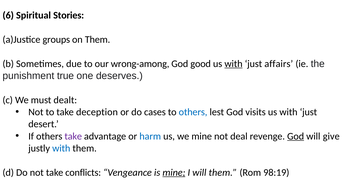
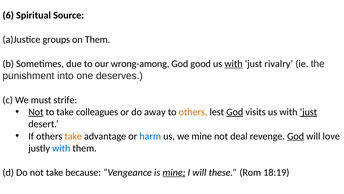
Stories: Stories -> Source (69, 15)
affairs: affairs -> rivalry (279, 64)
true: true -> into (65, 76)
dealt: dealt -> strife (65, 100)
Not underline: none -> present (36, 112)
deception: deception -> colleagues (97, 112)
cases: cases -> away (155, 112)
others colour: blue -> orange (193, 112)
God underline: none -> present (235, 112)
just underline: none -> present (308, 112)
take colour: purple -> orange (73, 136)
give: give -> love (331, 136)
conflicts: conflicts -> because (83, 172)
will them: them -> these (223, 172)
98:19: 98:19 -> 18:19 (276, 172)
